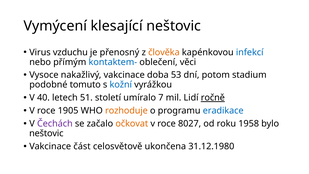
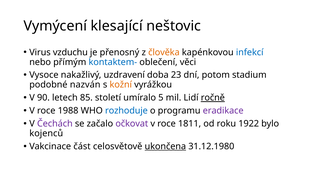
nakažlivý vakcinace: vakcinace -> uzdravení (124, 75)
53: 53 -> 23 (176, 75)
tomuto: tomuto -> nazván (85, 85)
kožní colour: blue -> orange (121, 85)
40: 40 -> 90 (43, 98)
51: 51 -> 85 (86, 98)
7: 7 -> 5 (161, 98)
1905: 1905 -> 1988 (68, 111)
rozhoduje colour: orange -> blue (126, 111)
eradikace colour: blue -> purple (223, 111)
očkovat colour: orange -> purple (132, 124)
8027: 8027 -> 1811 (190, 124)
1958: 1958 -> 1922 (249, 124)
neštovic: neštovic -> kojenců (46, 133)
ukončena underline: none -> present (165, 146)
